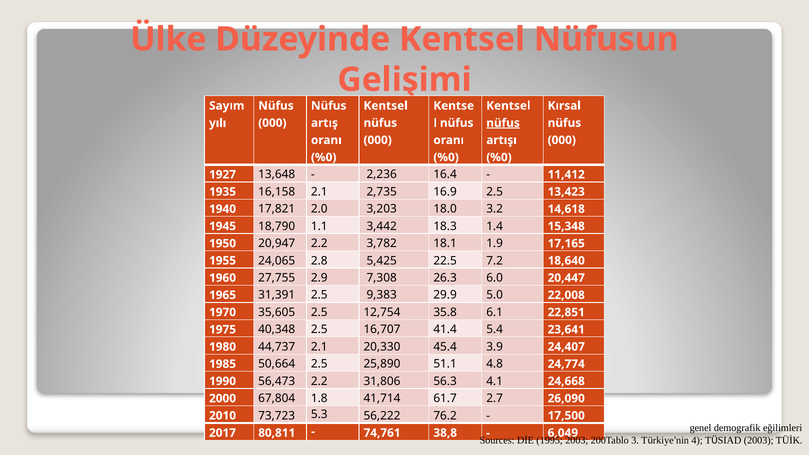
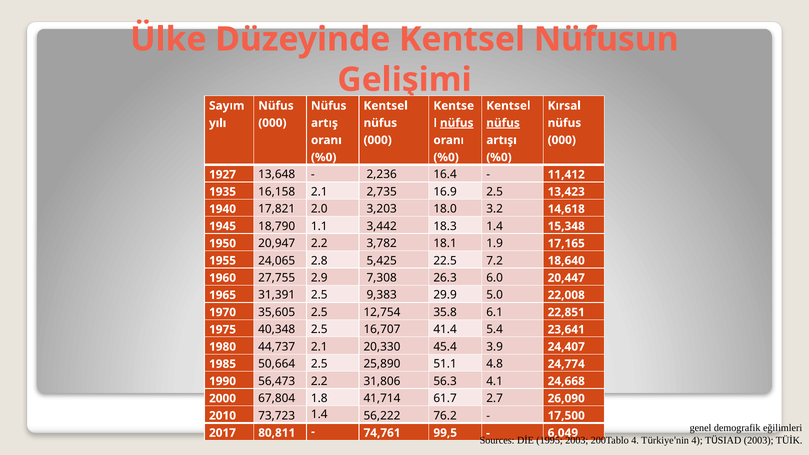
nüfus underline: none -> present (457, 123)
5.3: 5.3 -> 1.4 (319, 415)
38,8: 38,8 -> 99,5 (445, 433)
200Tablo 3: 3 -> 4 (635, 440)
